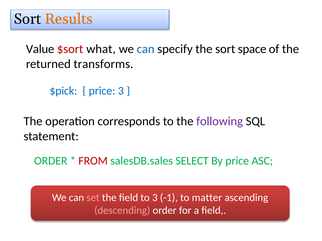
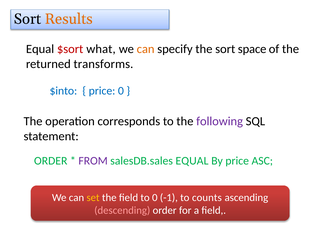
Value: Value -> Equal (40, 49)
can colour: blue -> orange (146, 49)
$pick: $pick -> $into (63, 91)
price 3: 3 -> 0 (121, 91)
FROM colour: red -> purple (93, 161)
salesDB.sales SELECT: SELECT -> EQUAL (192, 161)
set colour: pink -> yellow (93, 198)
to 3: 3 -> 0 (155, 198)
matter: matter -> counts (207, 198)
